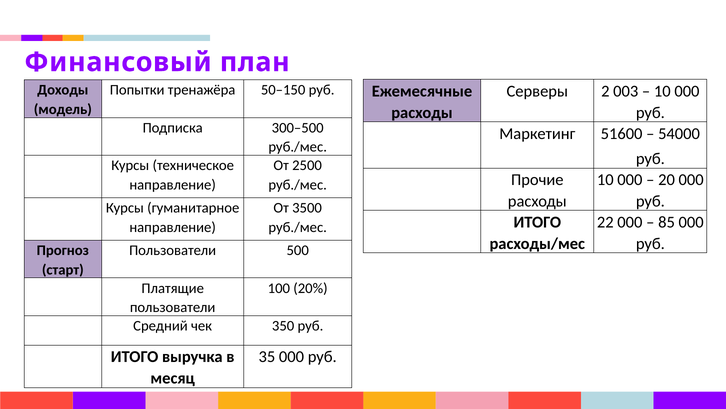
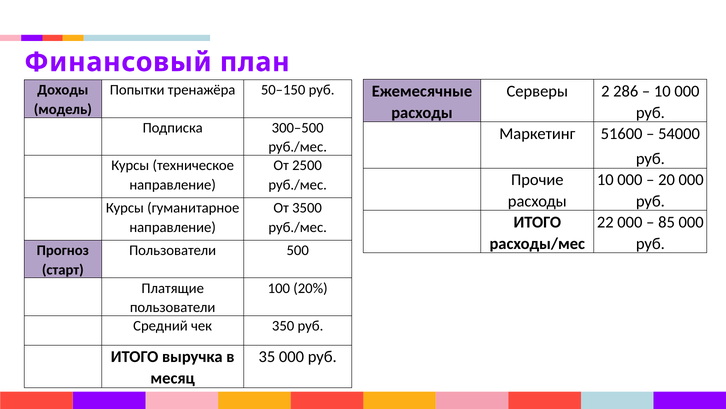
003: 003 -> 286 (626, 91)
